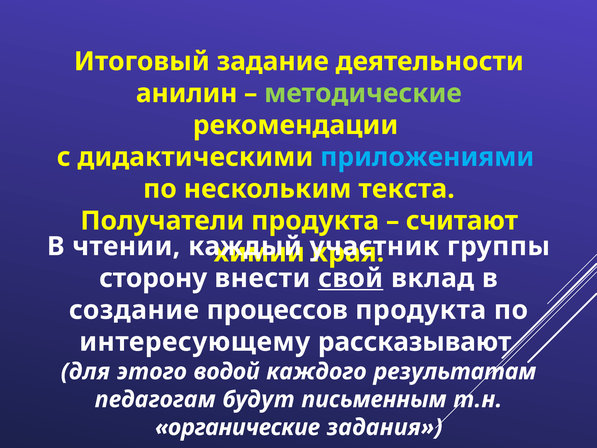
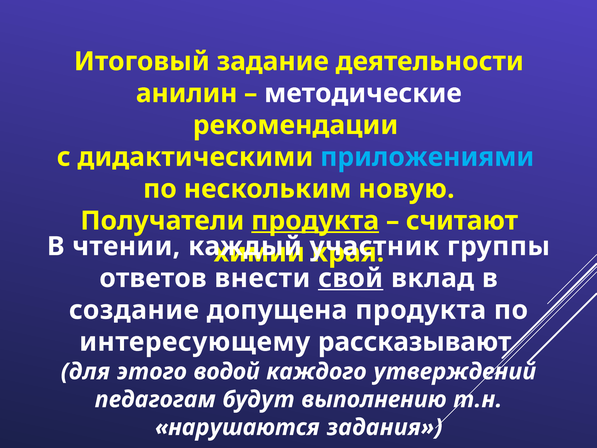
методические colour: light green -> white (363, 93)
текста: текста -> новую (406, 189)
продукта underline: none -> present (315, 221)
сторону: сторону -> ответов (153, 278)
процессов: процессов -> допущена (277, 310)
результатам: результатам -> утверждений (455, 371)
письменным: письменным -> выполнению (374, 399)
органические: органические -> нарушаются (237, 427)
